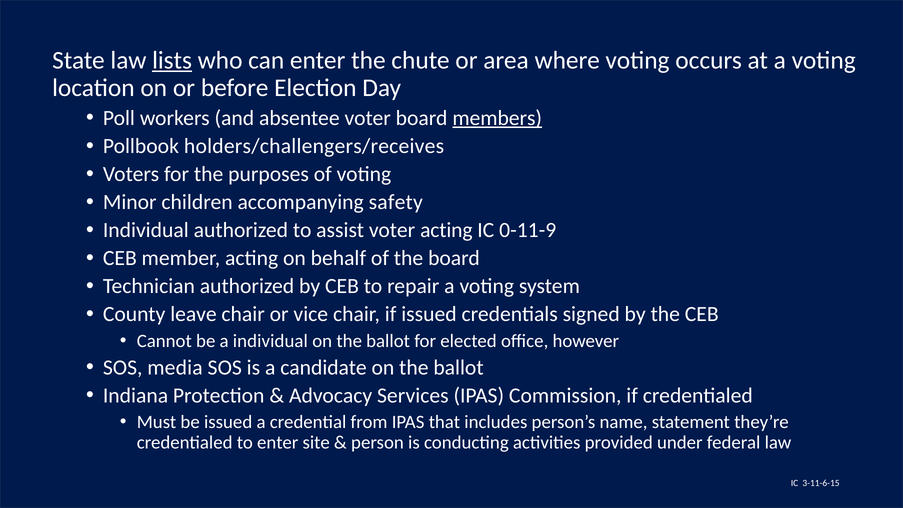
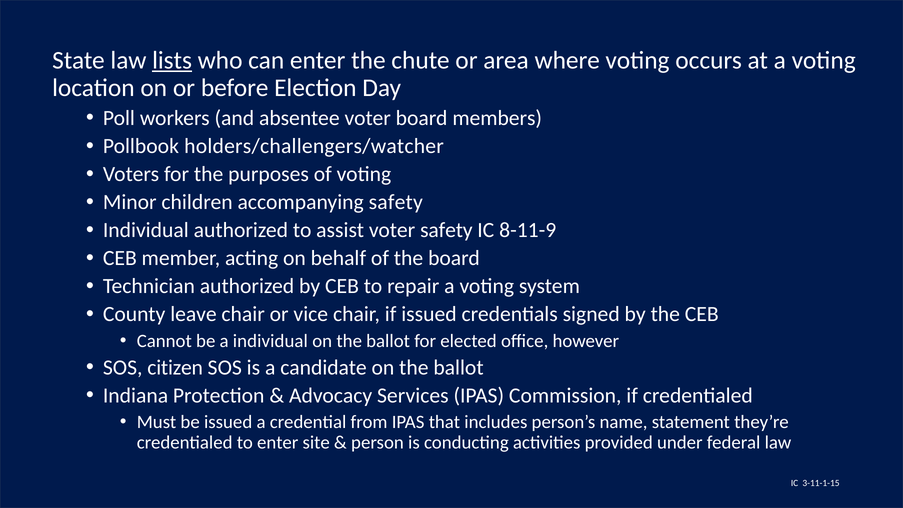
members underline: present -> none (497, 118)
holders/challengers/receives: holders/challengers/receives -> holders/challengers/watcher (314, 146)
voter acting: acting -> safety (446, 230)
0-11-9: 0-11-9 -> 8-11-9 (528, 230)
media: media -> citizen (175, 367)
3-11-6-15: 3-11-6-15 -> 3-11-1-15 (821, 483)
